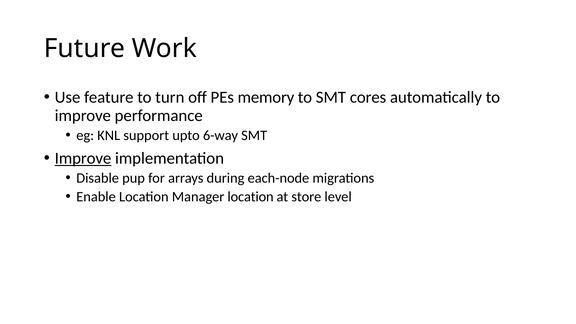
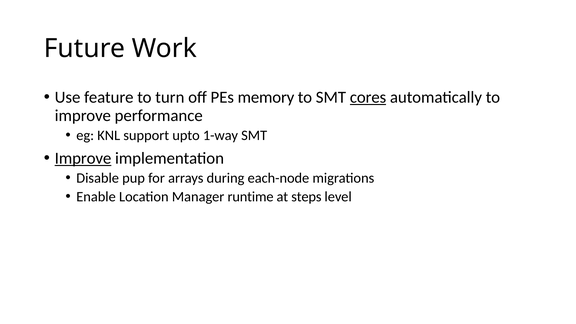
cores underline: none -> present (368, 97)
6-way: 6-way -> 1-way (220, 135)
Manager location: location -> runtime (251, 197)
store: store -> steps (306, 197)
